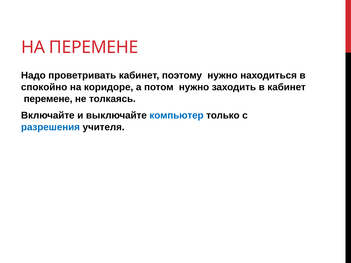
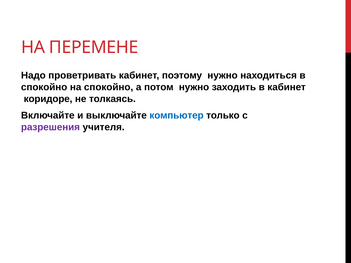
на коридоре: коридоре -> спокойно (109, 87)
перемене: перемене -> коридоре (48, 99)
разрешения colour: blue -> purple (50, 127)
